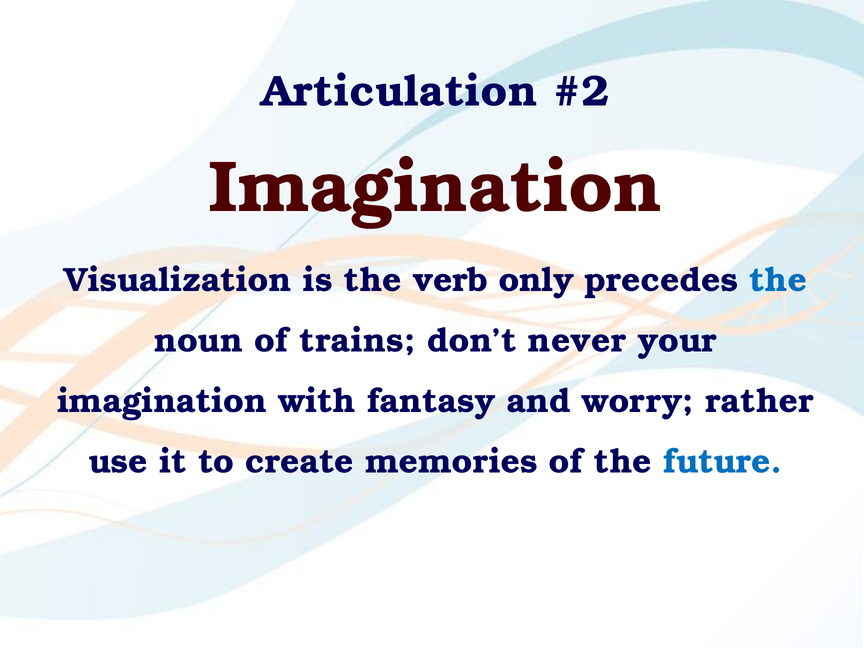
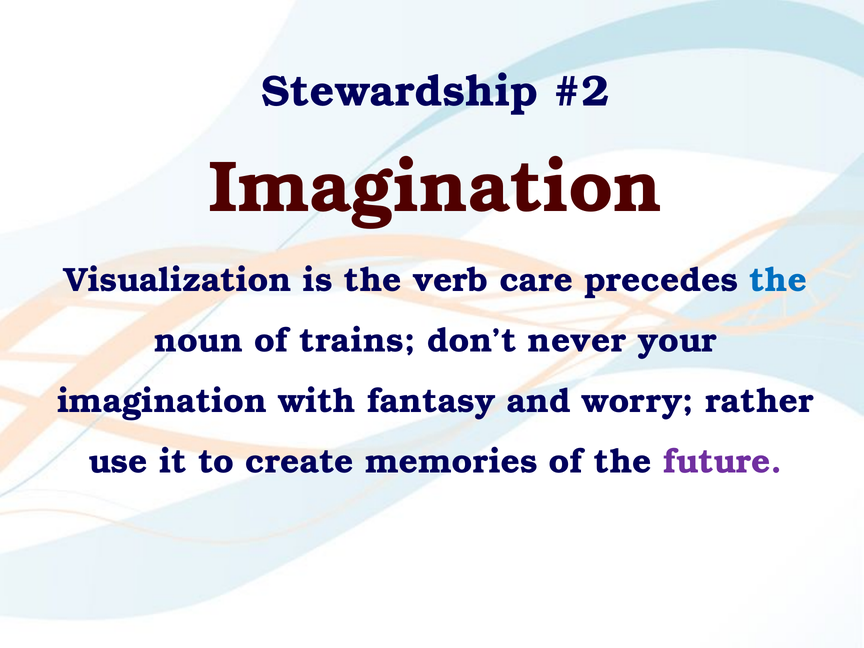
Articulation: Articulation -> Stewardship (400, 91)
only: only -> care (536, 280)
future colour: blue -> purple (723, 462)
